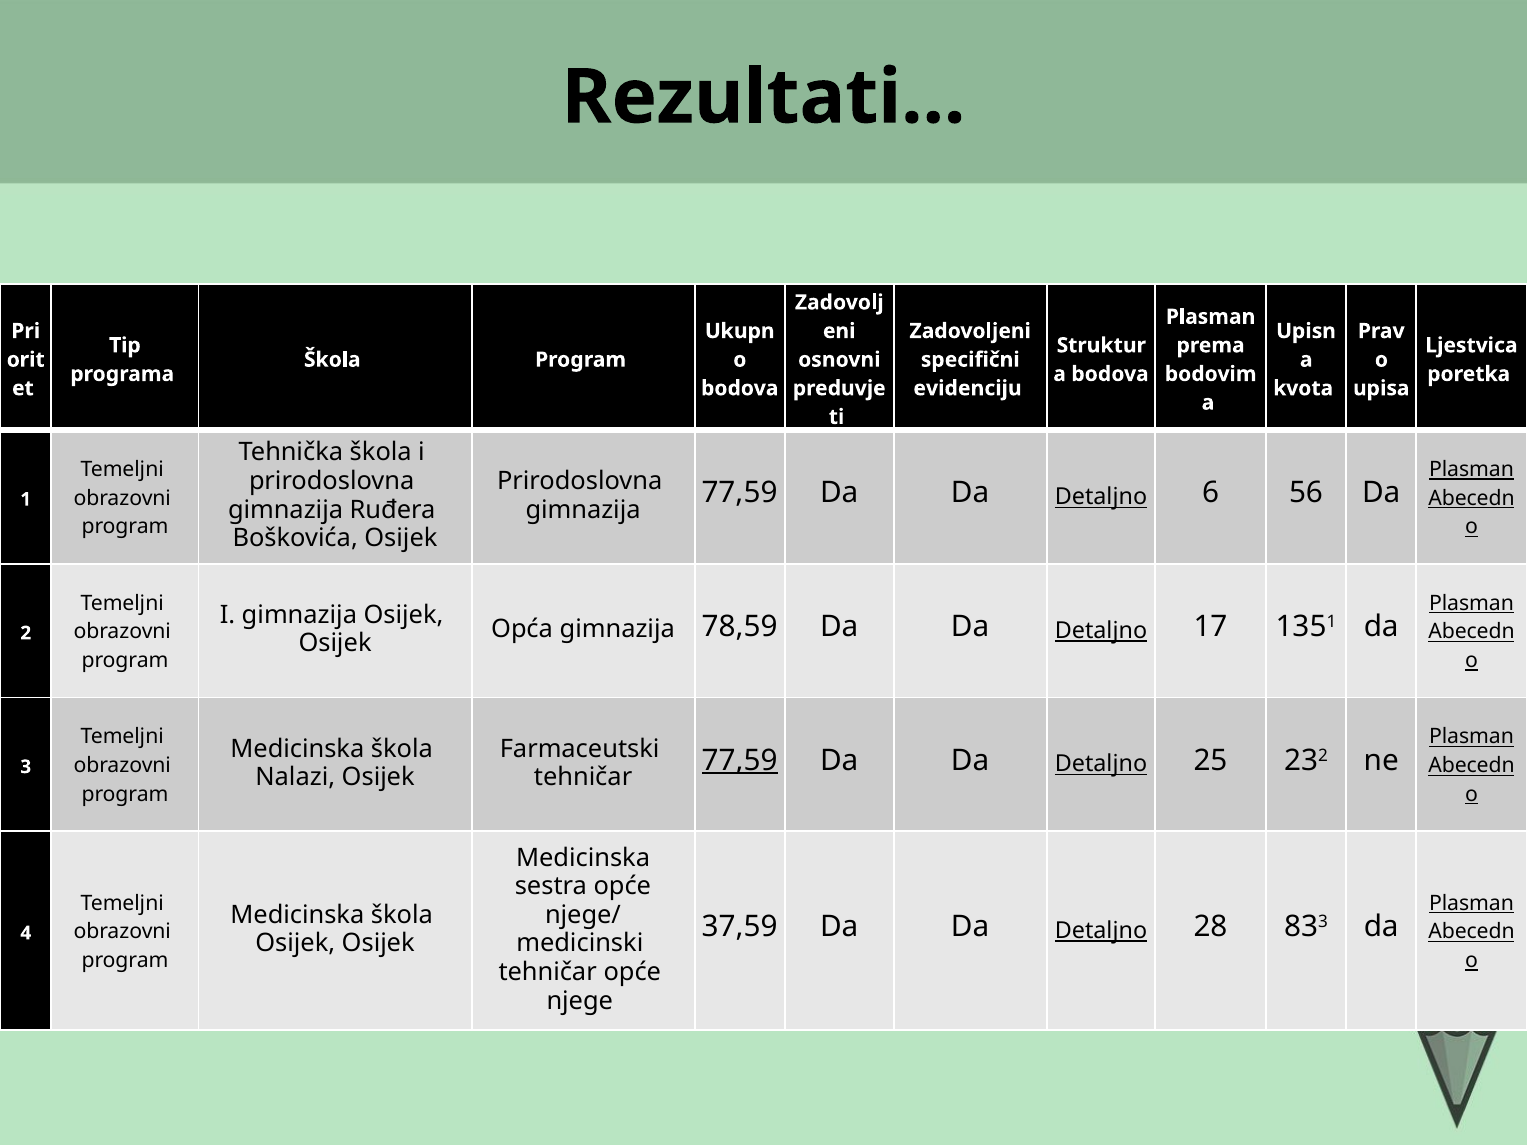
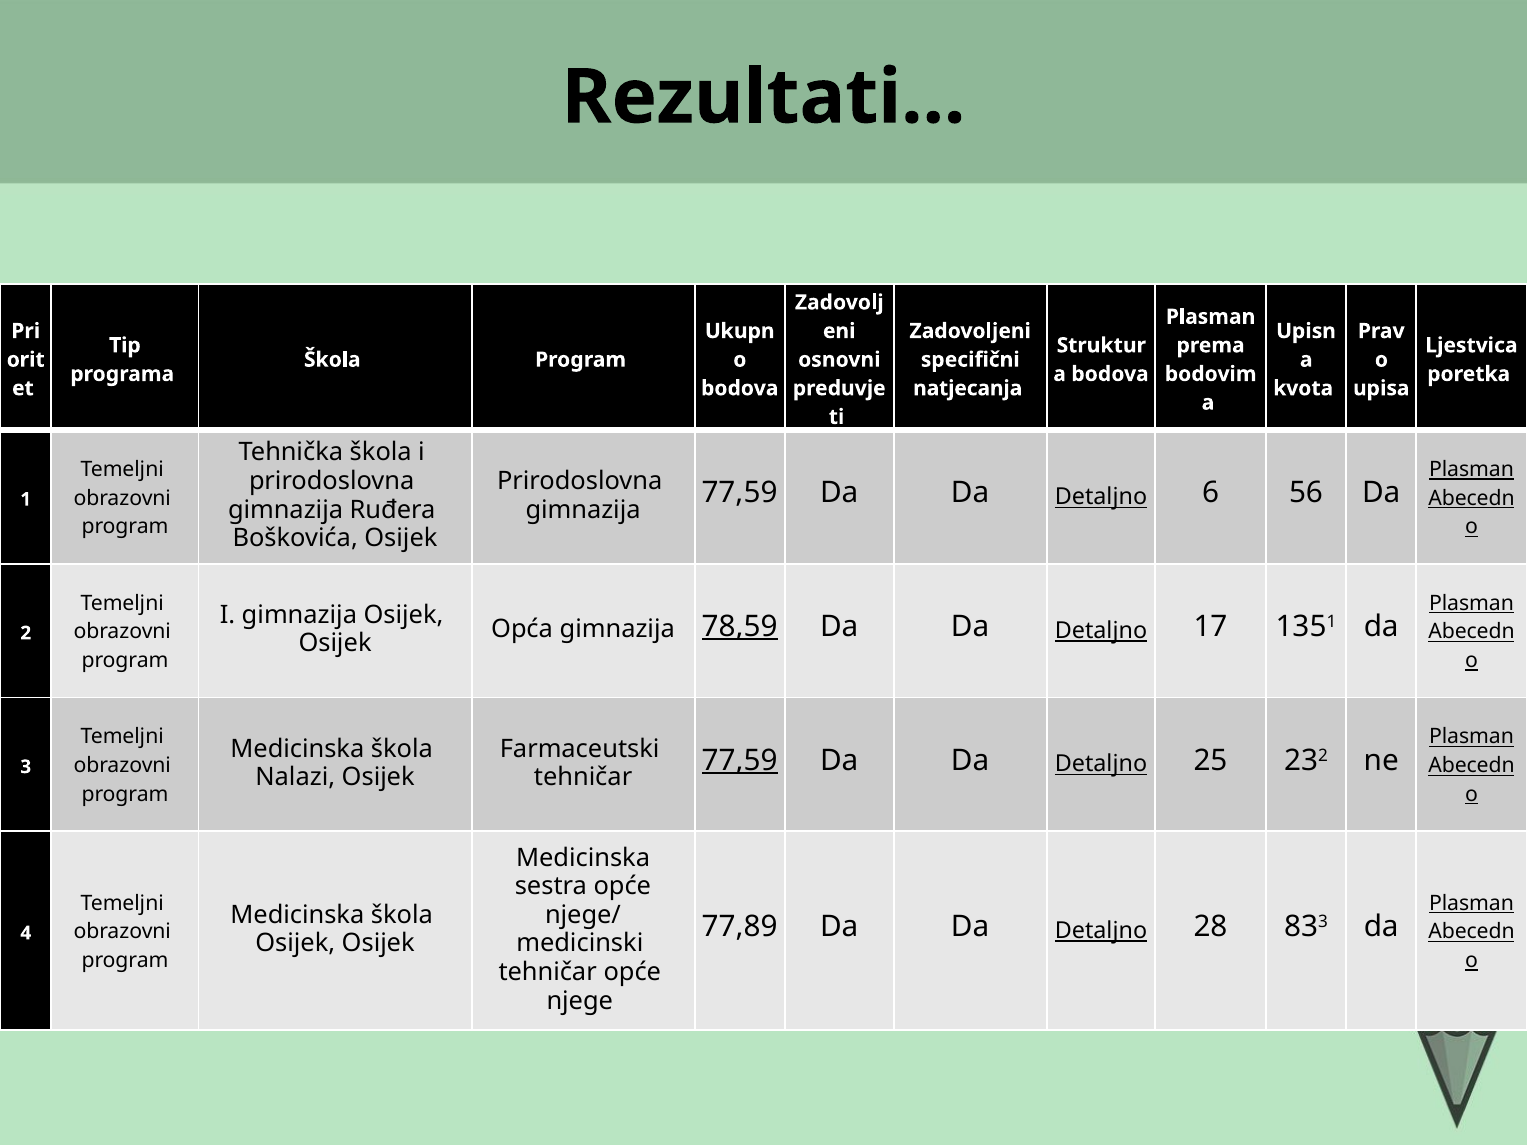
evidenciju: evidenciju -> natjecanja (968, 388)
78,59 underline: none -> present (740, 627)
37,59: 37,59 -> 77,89 (740, 927)
